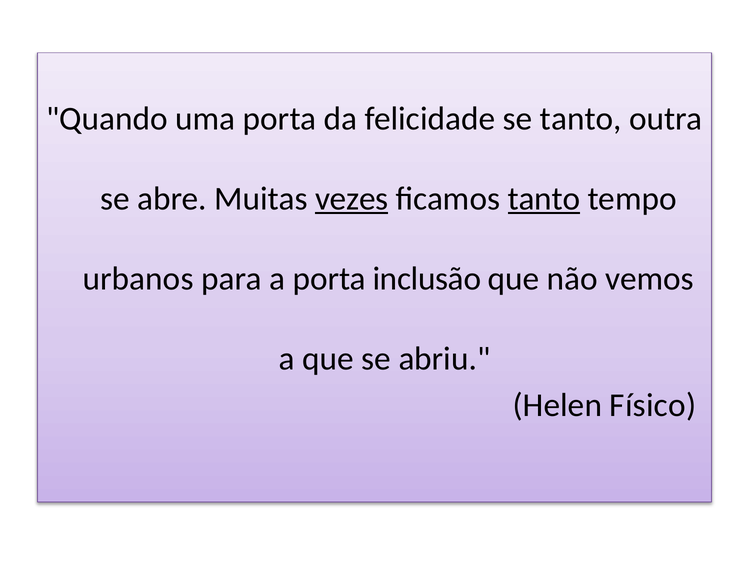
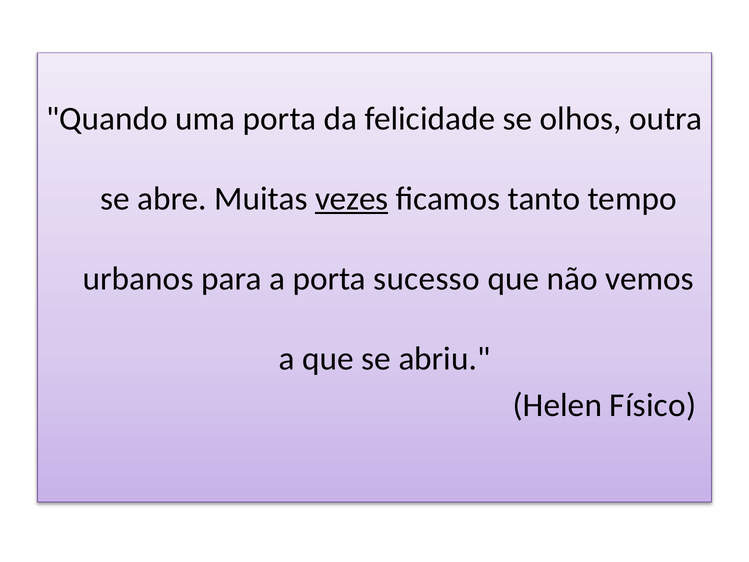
se tanto: tanto -> olhos (581, 119)
tanto underline: present -> none (544, 199)
inclusão: inclusão -> sucesso (427, 278)
